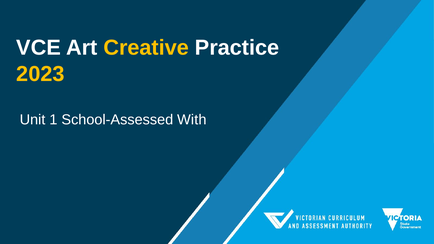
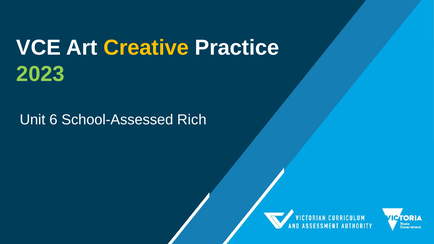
2023 colour: yellow -> light green (40, 74)
1: 1 -> 6 (53, 120)
With: With -> Rich (192, 120)
